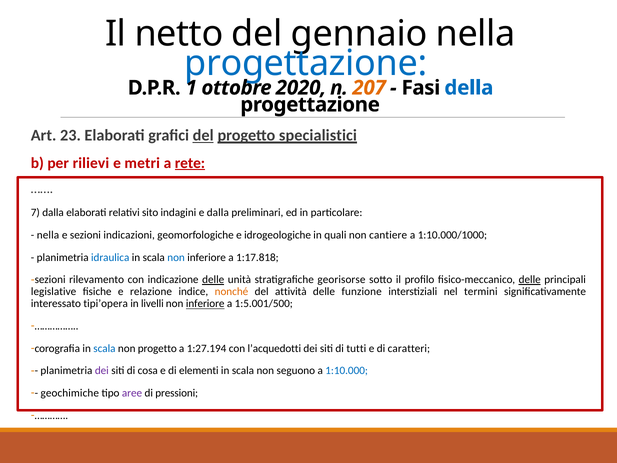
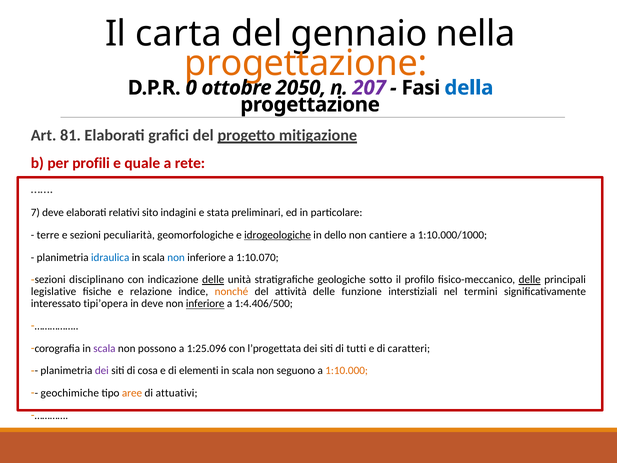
netto: netto -> carta (179, 34)
progettazione colour: blue -> orange (306, 63)
1: 1 -> 0 (191, 88)
2020: 2020 -> 2050 (301, 88)
207 colour: orange -> purple (369, 88)
23: 23 -> 81 (70, 135)
del underline: present -> none (203, 135)
specialistici: specialistici -> mitigazione (318, 135)
rilievi: rilievi -> profili (91, 163)
metri: metri -> quale (142, 163)
rete underline: present -> none (190, 163)
7 dalla: dalla -> deve (53, 213)
e dalla: dalla -> stata (218, 213)
nella: nella -> terre (48, 235)
indicazioni: indicazioni -> peculiarità (129, 235)
idrogeologiche underline: none -> present (278, 235)
quali: quali -> dello (335, 235)
1:17.818: 1:17.818 -> 1:10.070 (257, 257)
rilevamento: rilevamento -> disciplinano (97, 280)
georisorse: georisorse -> geologiche (342, 280)
in livelli: livelli -> deve (152, 304)
1:5.001/500: 1:5.001/500 -> 1:4.406/500 (264, 304)
scala colour: blue -> purple (104, 348)
non progetto: progetto -> possono (157, 348)
1:27.194: 1:27.194 -> 1:25.096 (207, 348)
l’acquedotti: l’acquedotti -> l’progettata (274, 348)
1:10.000 colour: blue -> orange (347, 371)
aree colour: purple -> orange (132, 393)
pressioni: pressioni -> attuativi (177, 393)
